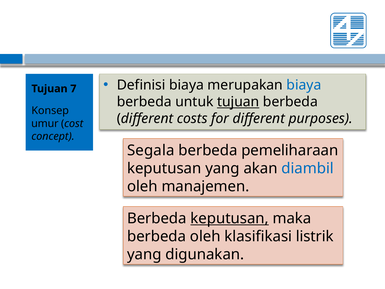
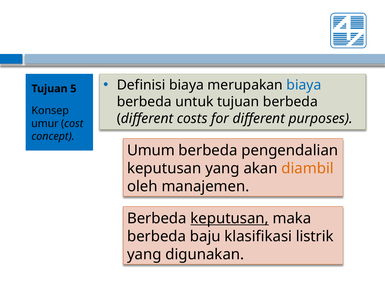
7: 7 -> 5 (73, 89)
tujuan underline: present -> none (238, 102)
Segala: Segala -> Umum (151, 150)
pemeliharaan: pemeliharaan -> pengendalian (290, 150)
diambil colour: blue -> orange (308, 168)
berbeda oleh: oleh -> baju (205, 236)
